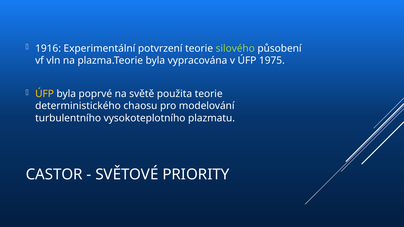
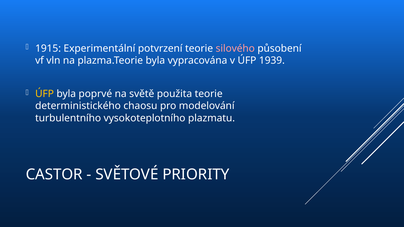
1916: 1916 -> 1915 (48, 48)
silového colour: light green -> pink (235, 48)
1975: 1975 -> 1939 (272, 61)
